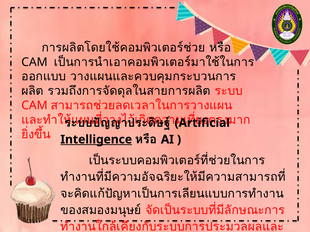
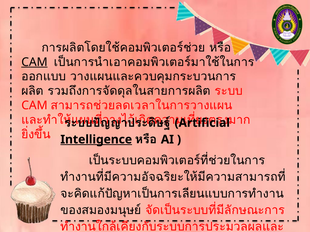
CAM underline: none -> present (34, 62)
